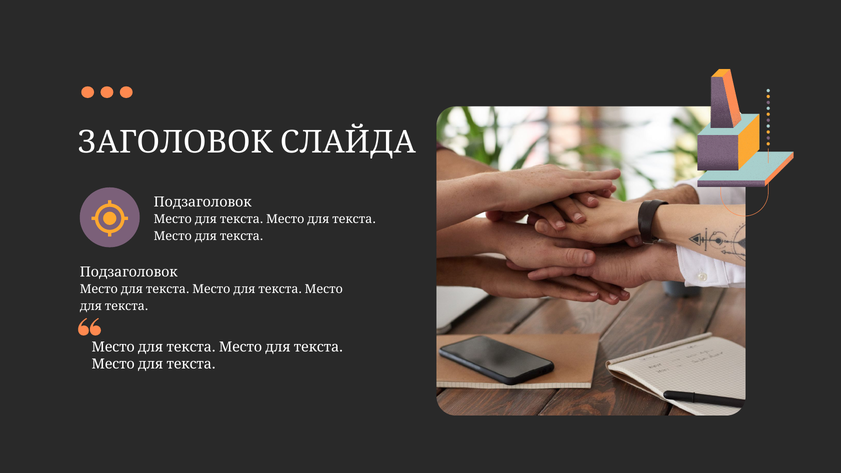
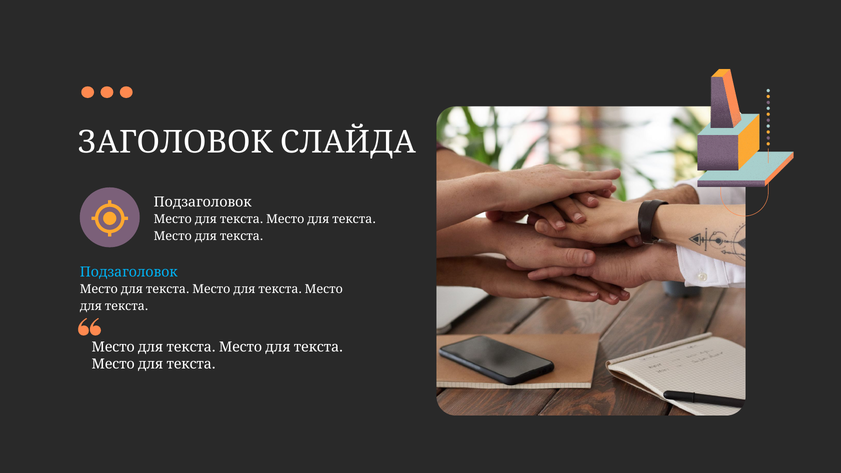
Подзаголовок colour: white -> light blue (129, 272)
